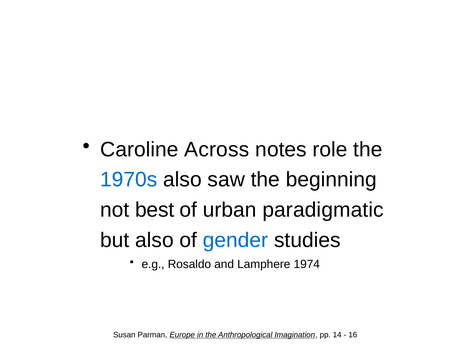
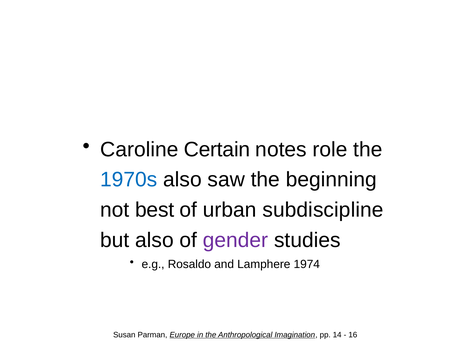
Across: Across -> Certain (217, 149)
paradigmatic: paradigmatic -> subdiscipline (323, 210)
gender colour: blue -> purple (236, 240)
